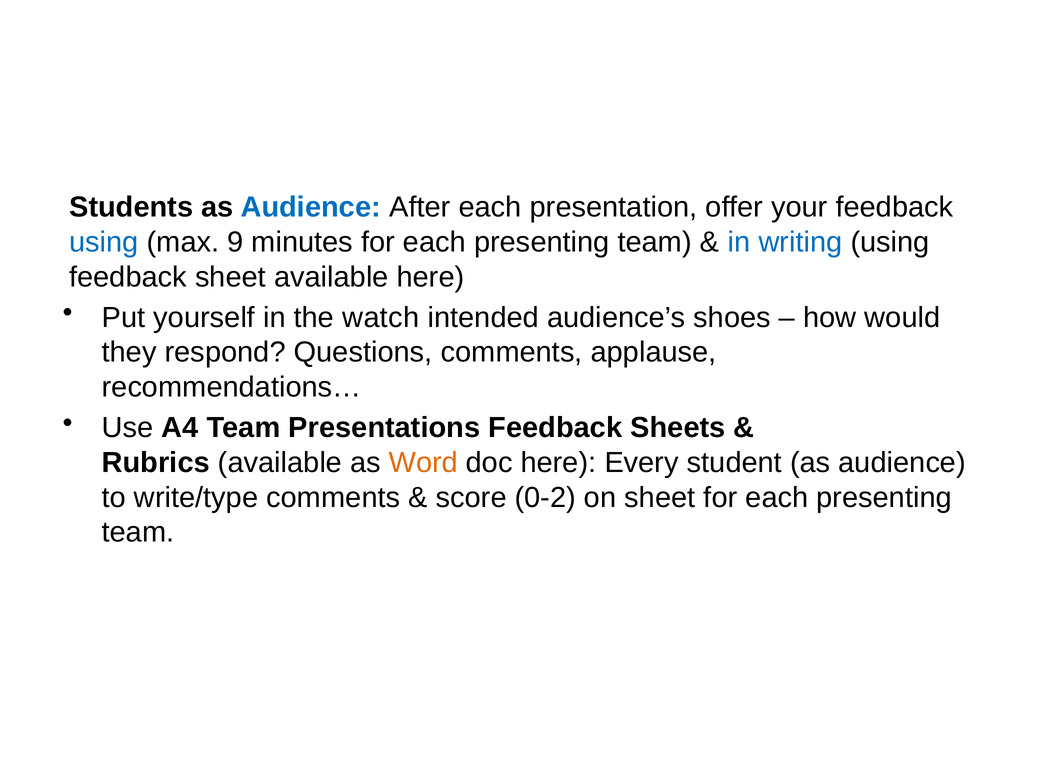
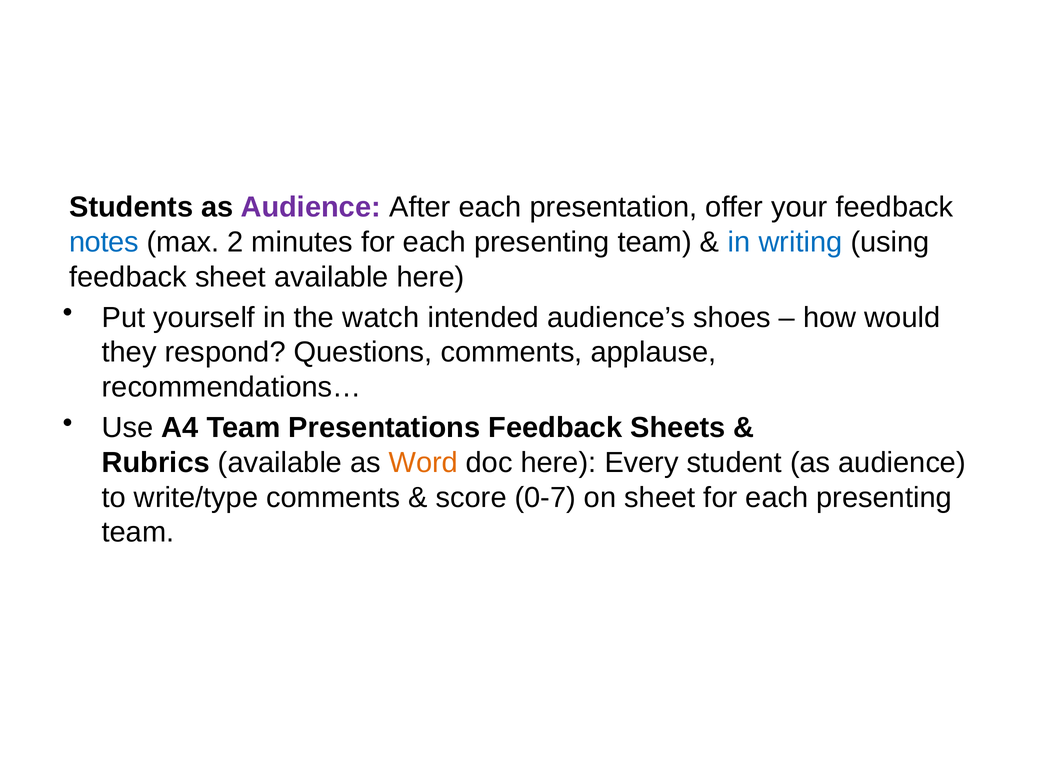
Audience colour: blue -> purple (311, 207)
using: using -> notes (104, 242)
9: 9 -> 2 (235, 242)
0-2: 0-2 -> 0-7 (545, 497)
